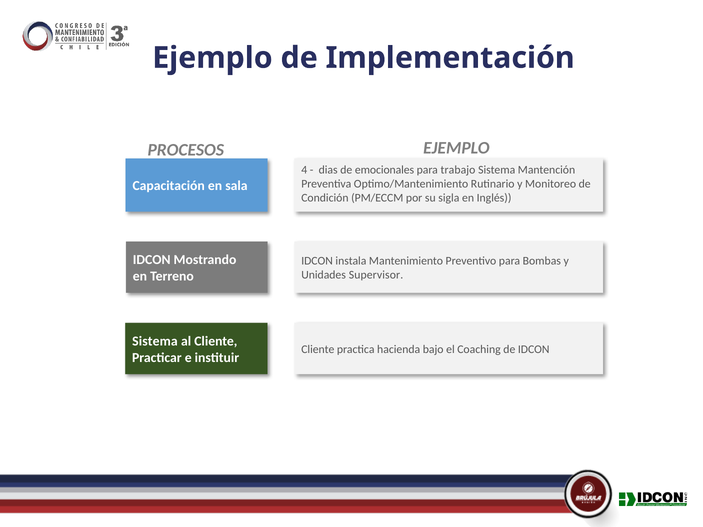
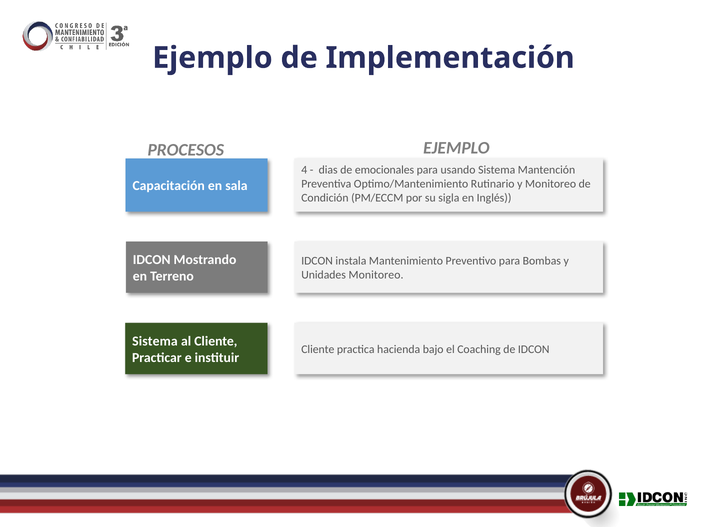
trabajo: trabajo -> usando (458, 170)
Unidades Supervisor: Supervisor -> Monitoreo (376, 275)
